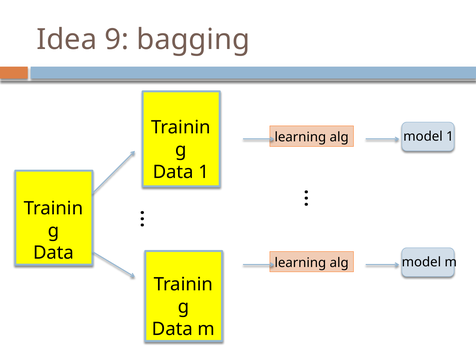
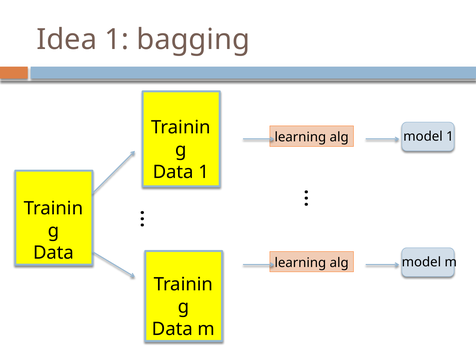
Idea 9: 9 -> 1 (117, 40)
